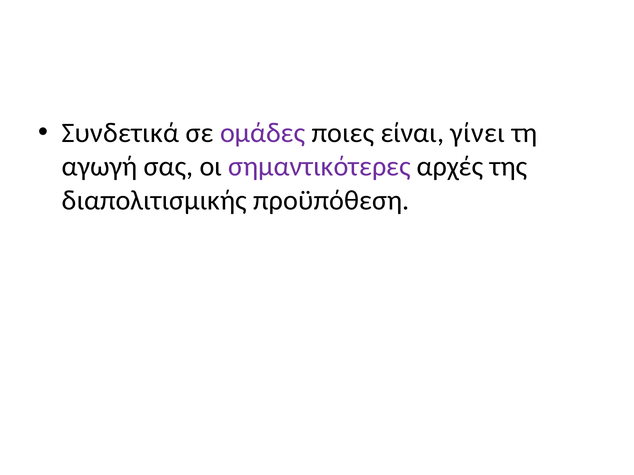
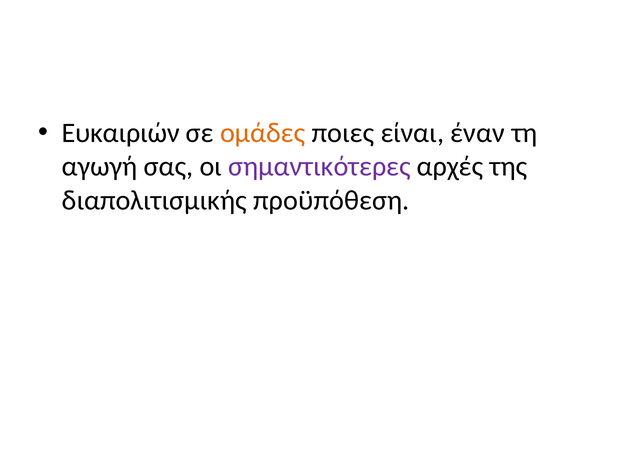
Συνδετικά: Συνδετικά -> Ευκαιριών (121, 133)
ομάδες colour: purple -> orange (263, 133)
γίνει: γίνει -> έναν (478, 133)
